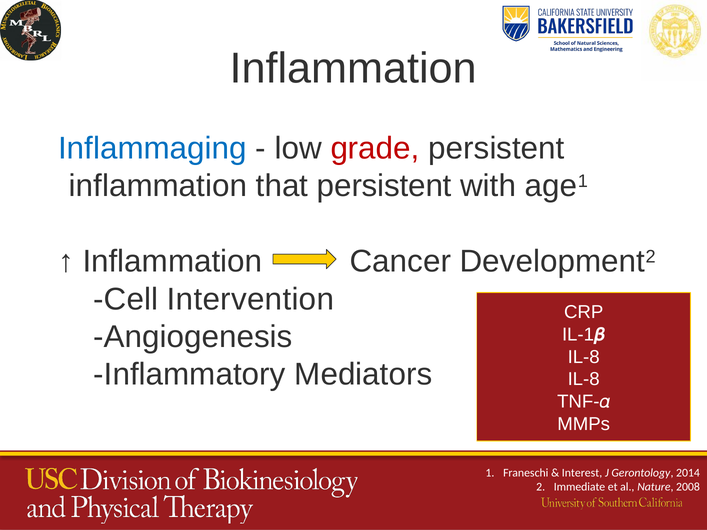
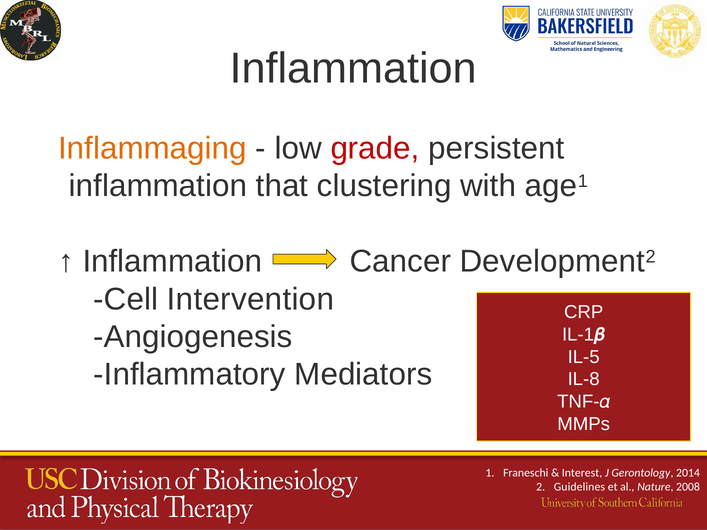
Inflammaging colour: blue -> orange (152, 148)
that persistent: persistent -> clustering (384, 186)
IL-8: IL-8 -> IL-5 (584, 357)
Immediate: Immediate -> Guidelines (579, 487)
